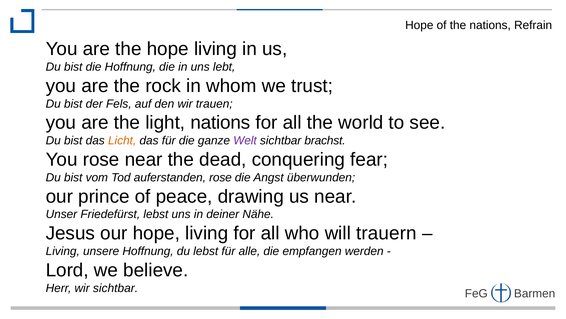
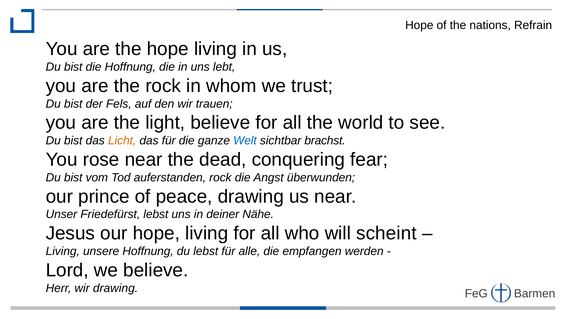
light nations: nations -> believe (220, 122)
Welt colour: purple -> blue (245, 140)
auferstanden rose: rose -> rock (220, 177)
trauern: trauern -> scheint (386, 233)
wir sichtbar: sichtbar -> drawing (116, 288)
